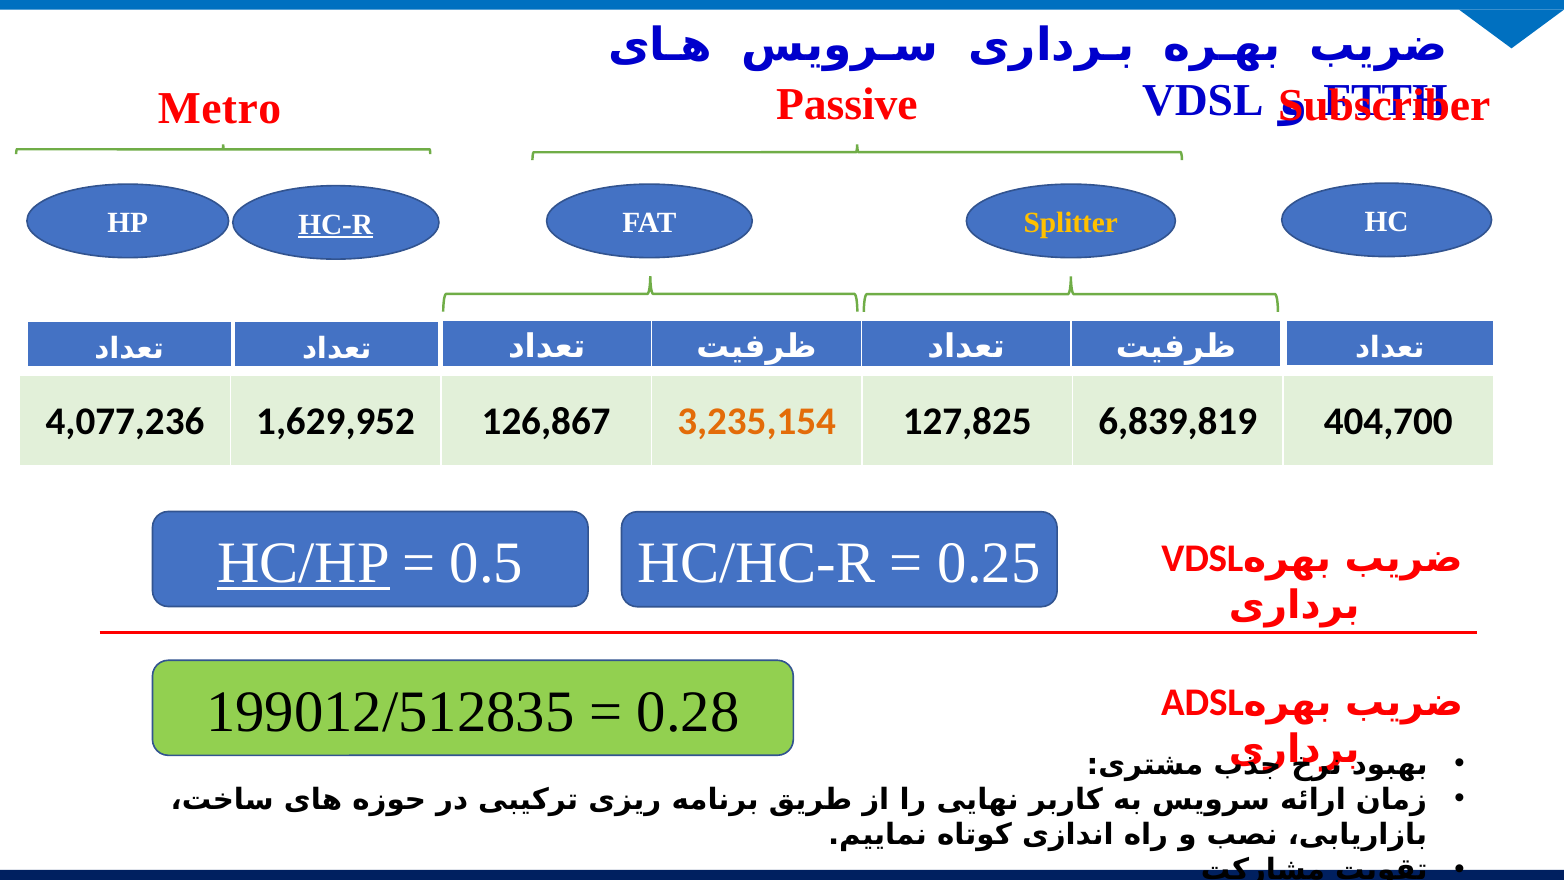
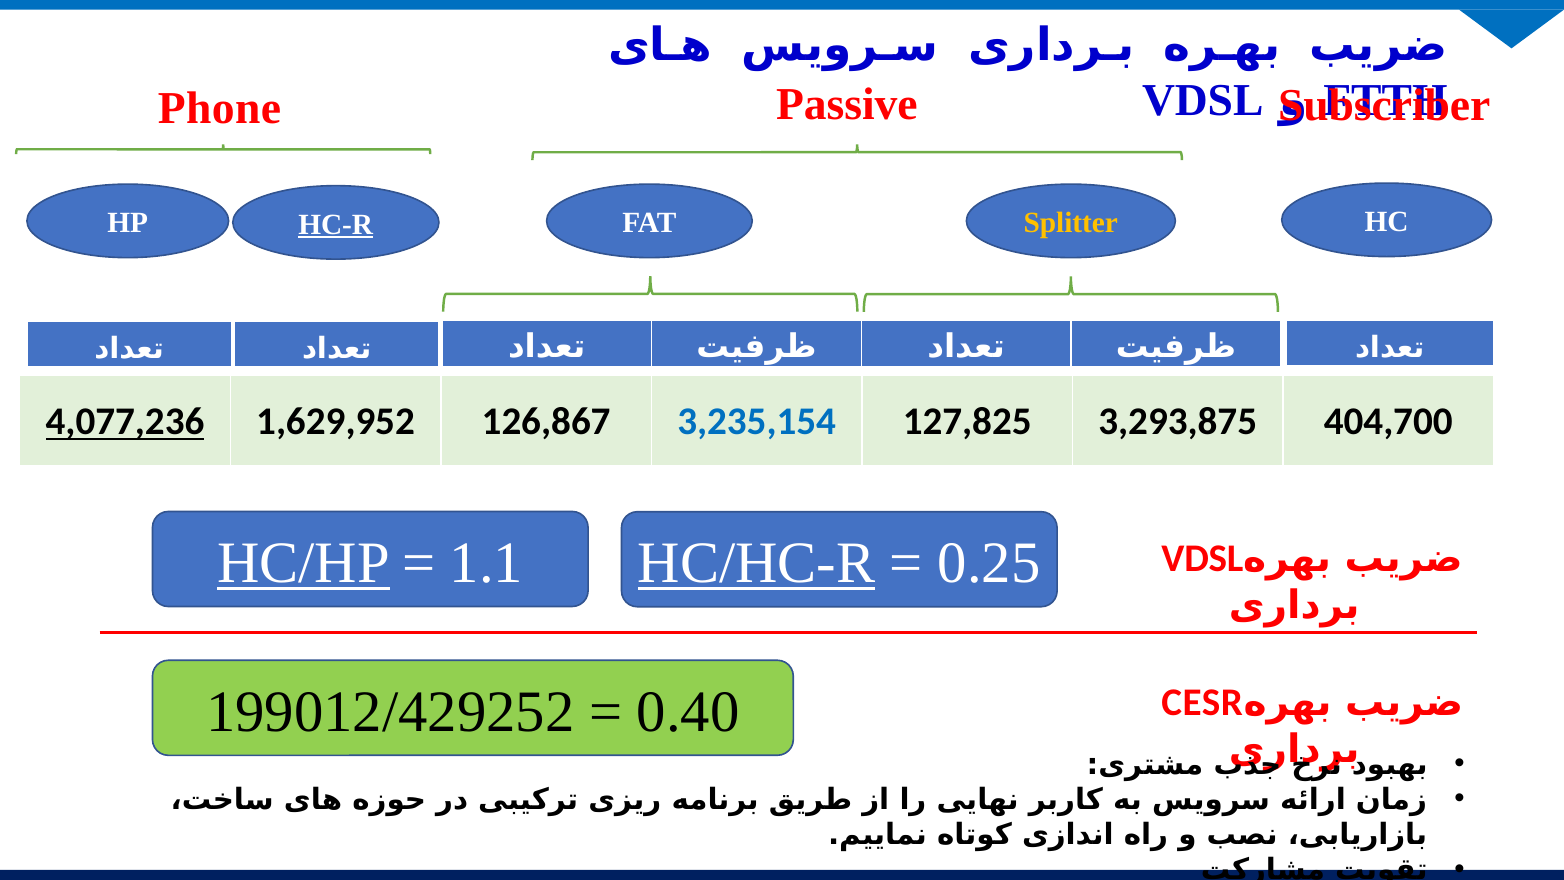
Metro: Metro -> Phone (219, 109)
4,077,236 underline: none -> present (125, 422)
3,235,154 colour: orange -> blue (757, 422)
6,839,819: 6,839,819 -> 3,293,875 (1178, 422)
0.5: 0.5 -> 1.1 (487, 563)
HC/HC-R underline: none -> present (757, 563)
199012/512835: 199012/512835 -> 199012/429252 (390, 712)
0.28: 0.28 -> 0.40 (688, 712)
ADSL: ADSL -> CESR (1202, 702)
